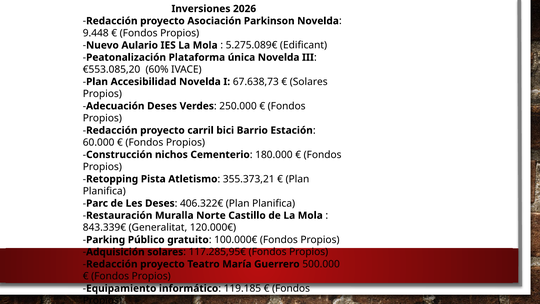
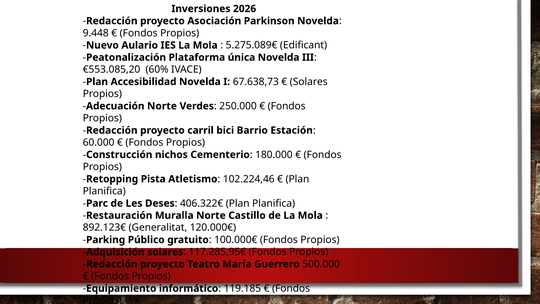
Adecuación Deses: Deses -> Norte (162, 106)
355.373,21: 355.373,21 -> 102.224,46 (249, 179)
843.339€: 843.339€ -> 892.123€ (104, 227)
